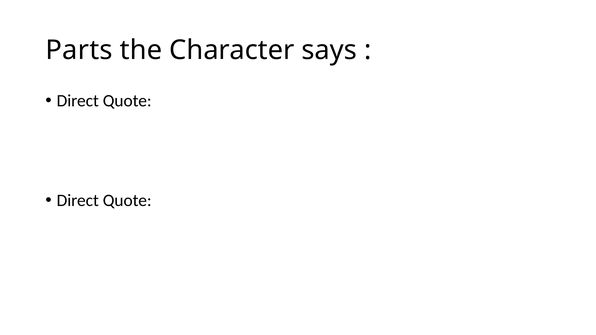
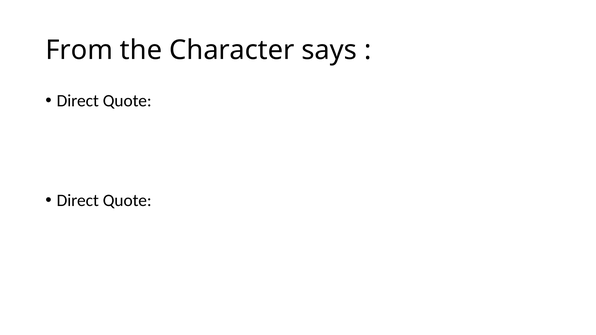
Parts: Parts -> From (79, 50)
